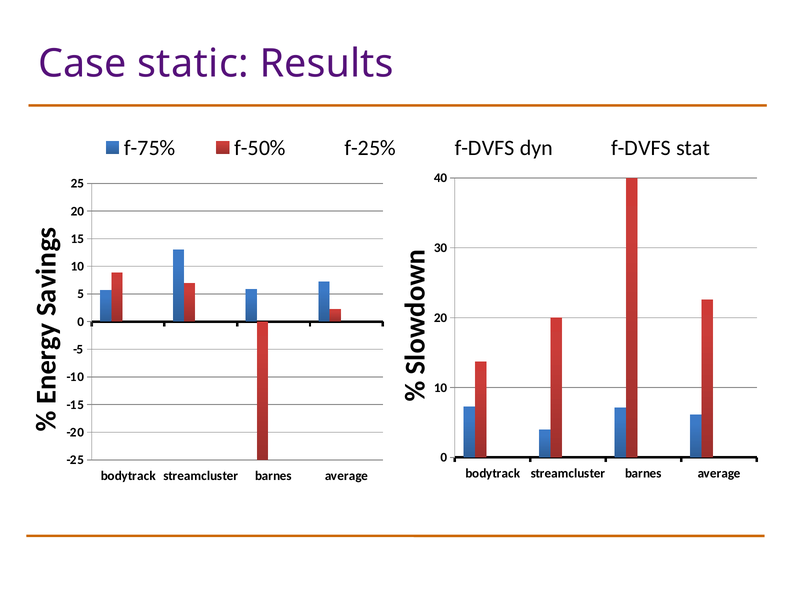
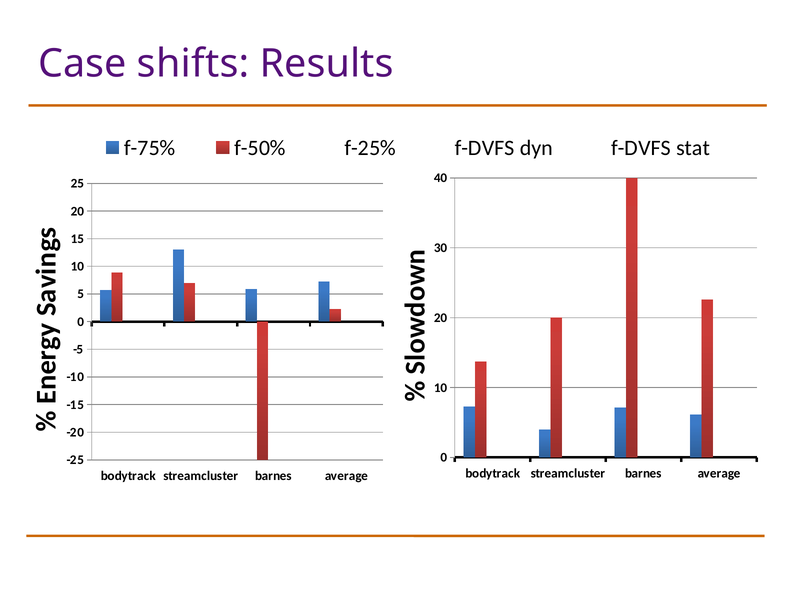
static: static -> shifts (193, 64)
